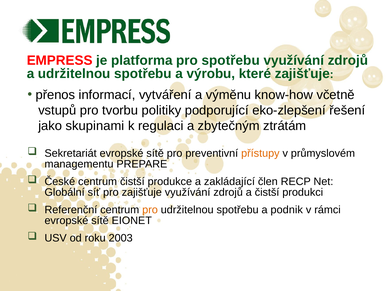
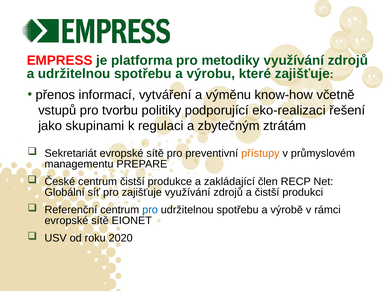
pro spotřebu: spotřebu -> metodiky (231, 60)
eko-zlepšení: eko-zlepšení -> eko-realizaci (289, 110)
pro colour: orange -> blue (150, 210)
podnik: podnik -> výrobě (287, 210)
2003: 2003 -> 2020 (121, 238)
